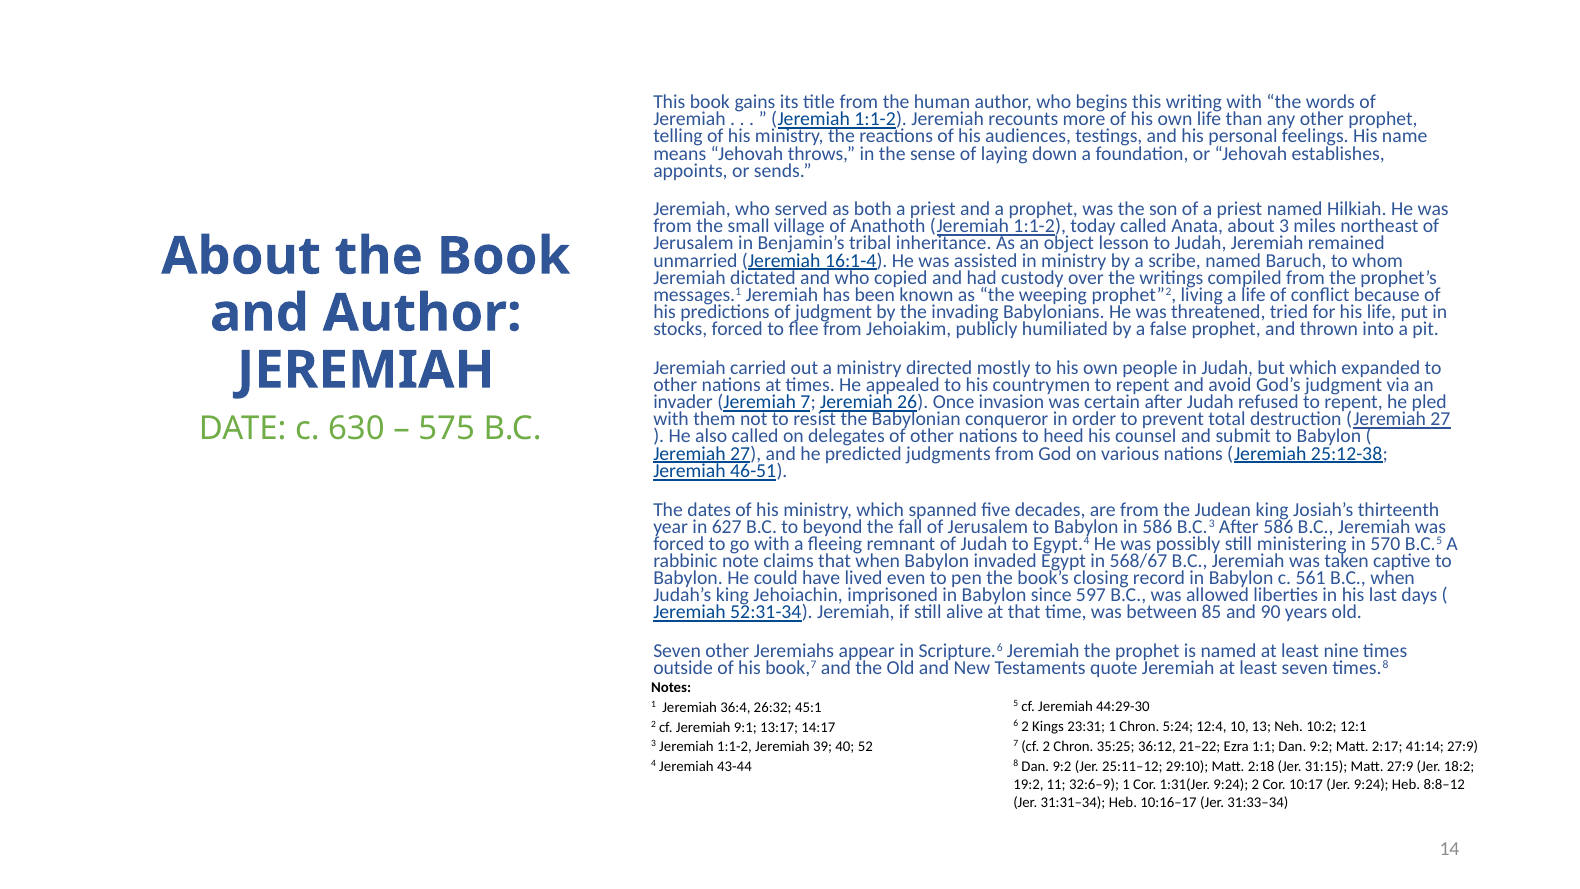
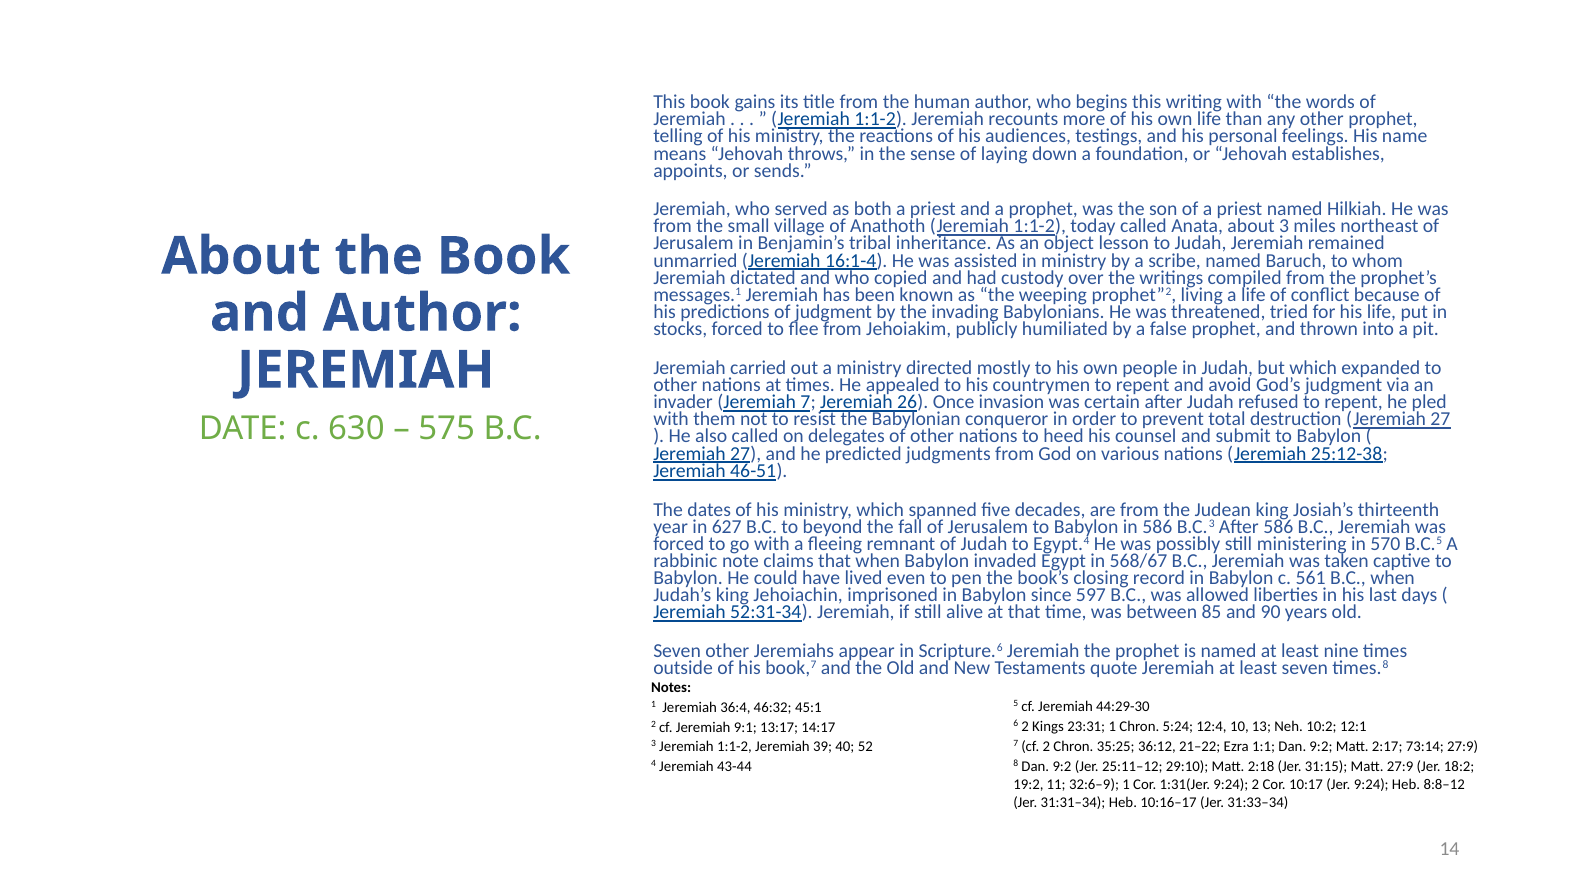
26:32: 26:32 -> 46:32 (773, 707)
41:14: 41:14 -> 73:14 (1425, 746)
